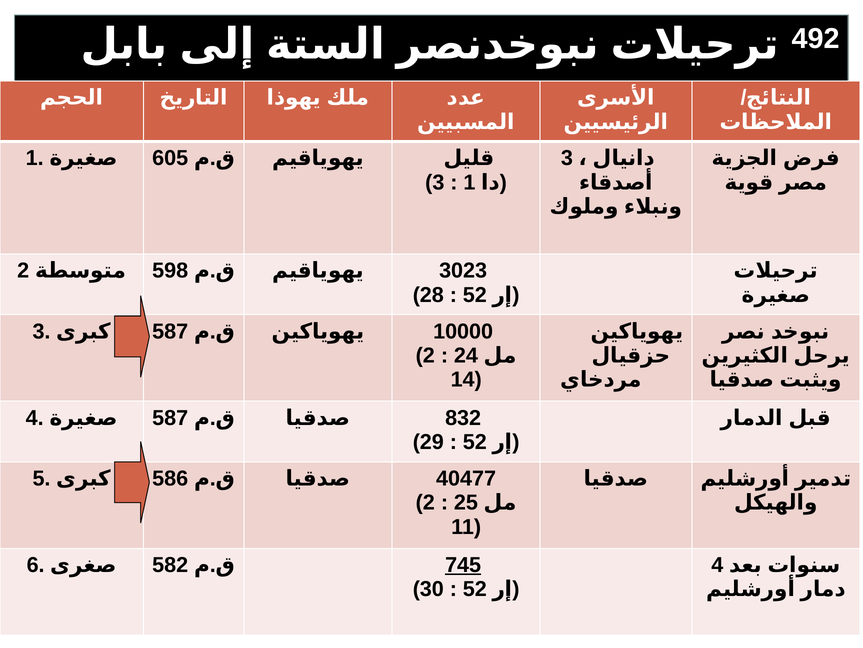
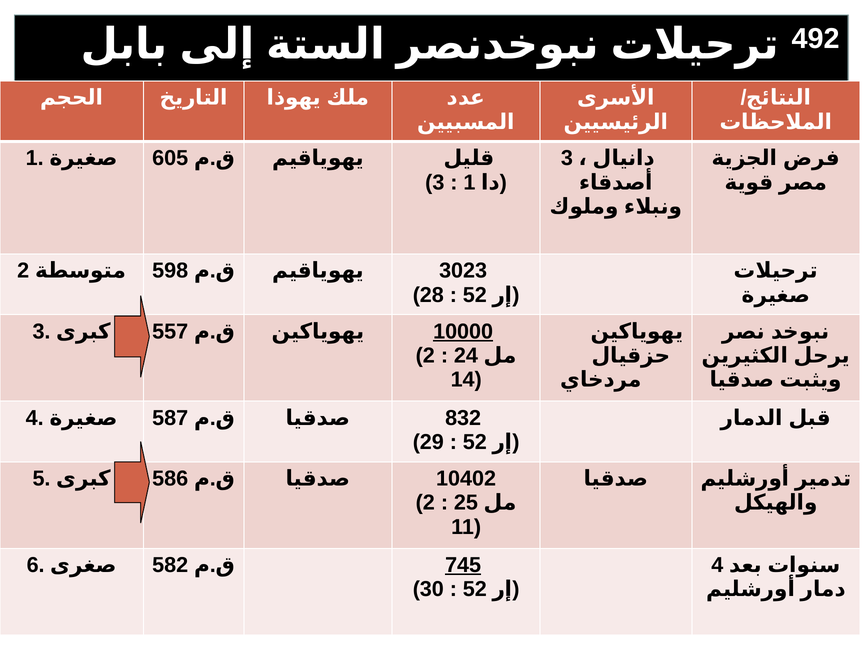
587: 587 -> 557 (170, 331)
10000 underline: none -> present (463, 331)
40477: 40477 -> 10402 (466, 478)
